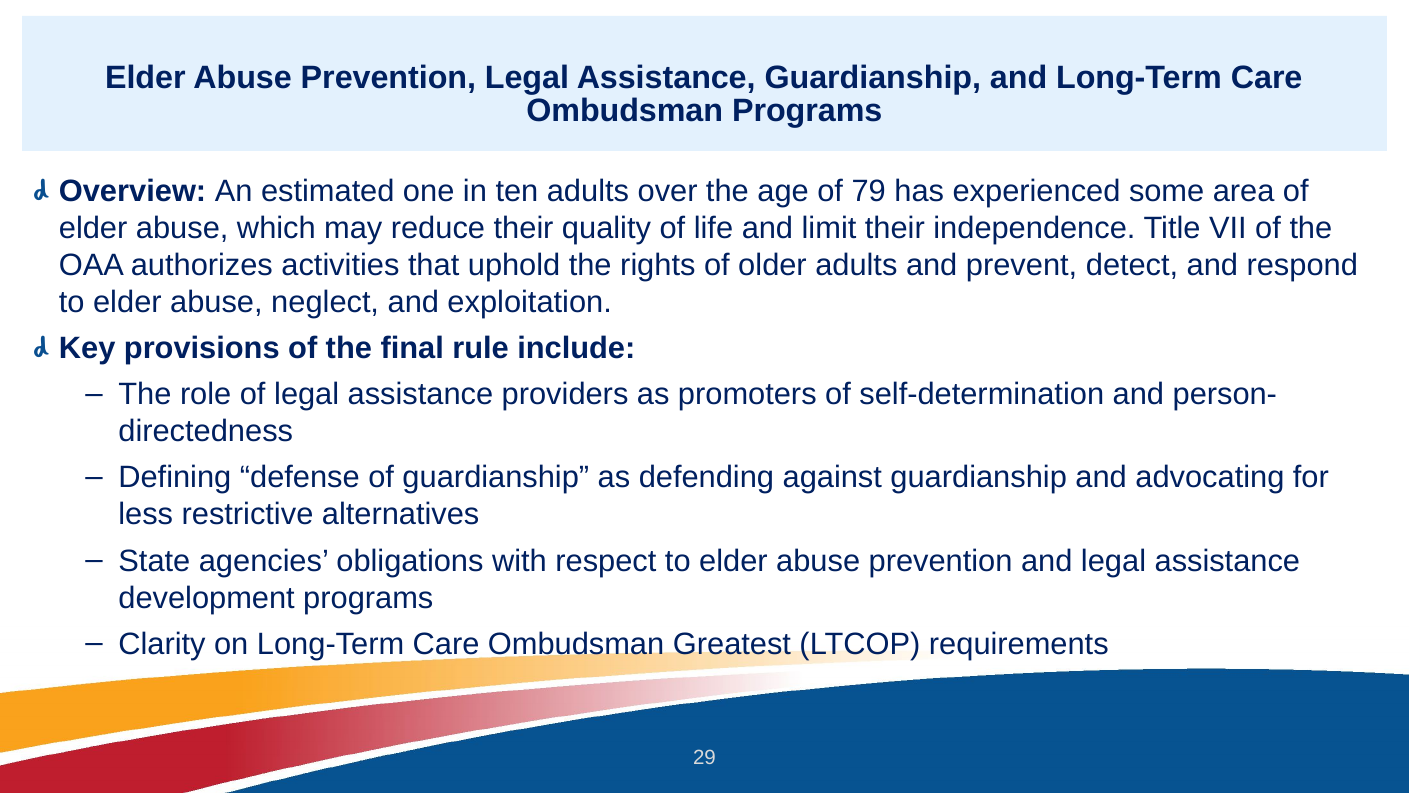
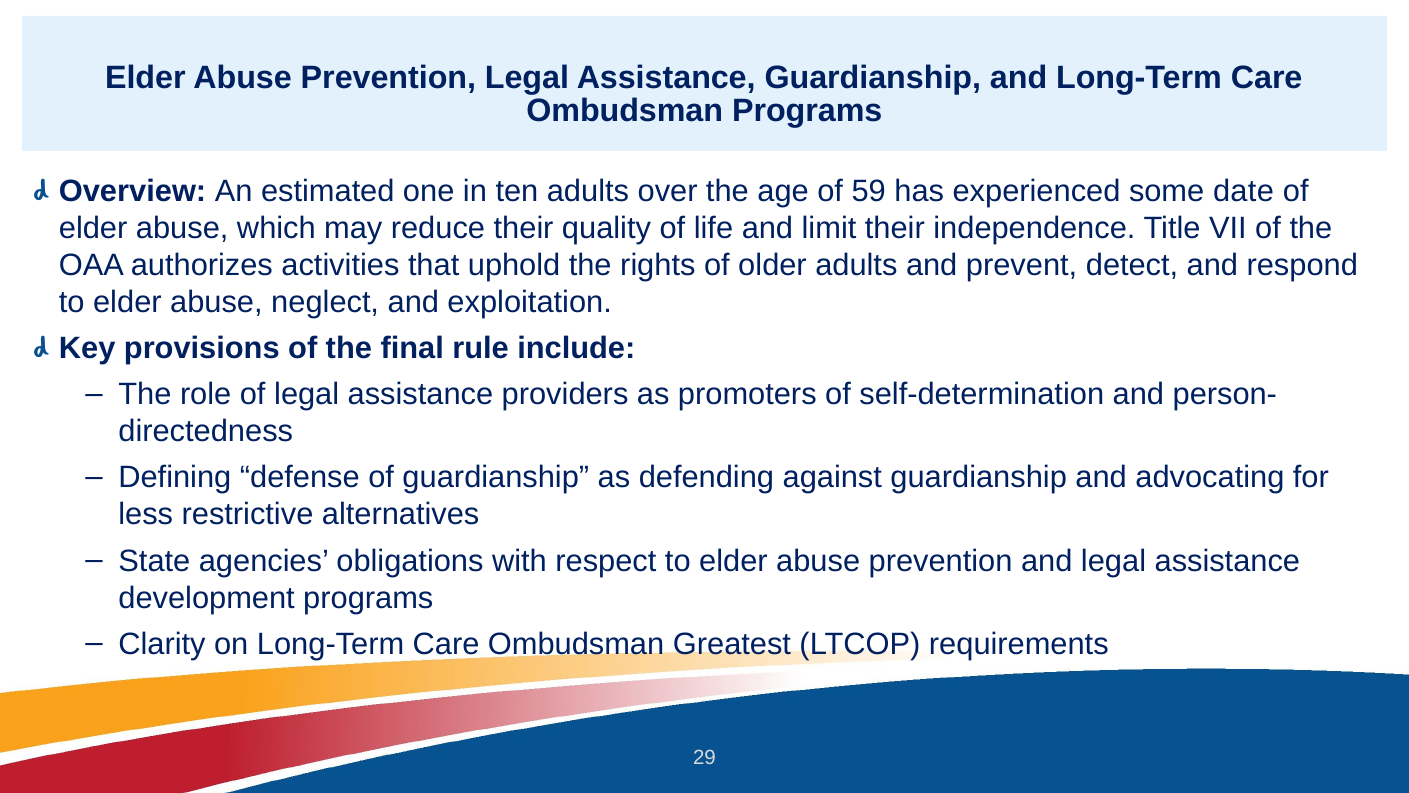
79: 79 -> 59 (869, 191)
area: area -> date (1243, 191)
